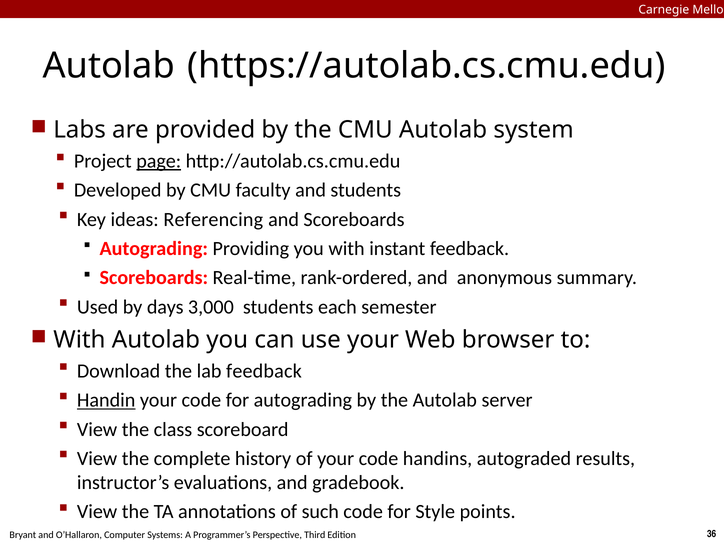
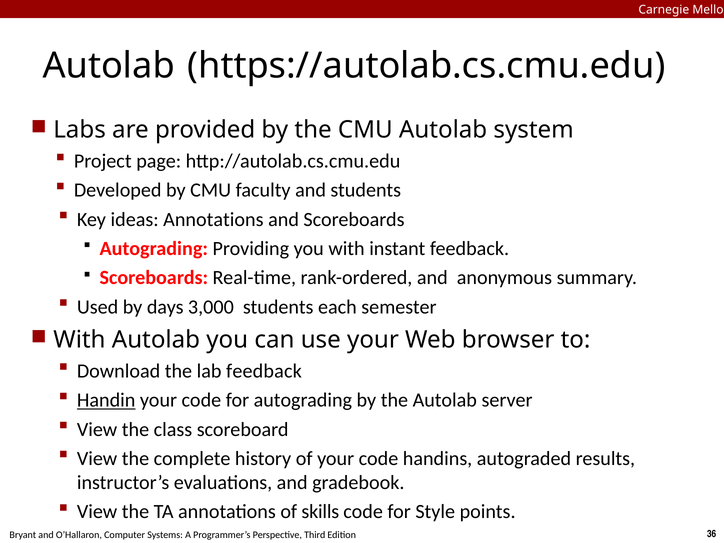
page underline: present -> none (159, 161)
ideas Referencing: Referencing -> Annotations (213, 219)
such: such -> skills (320, 512)
